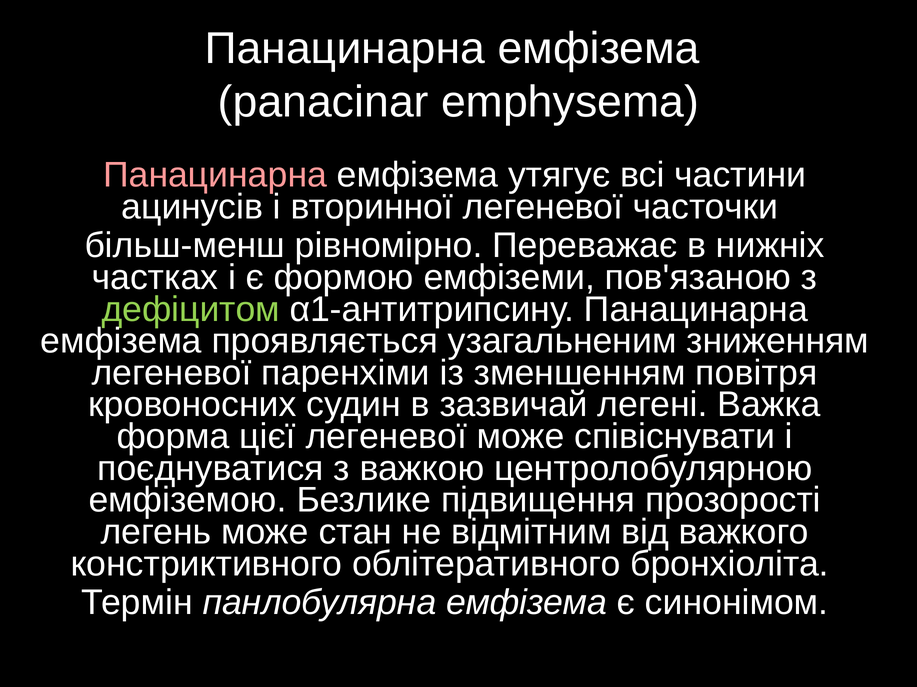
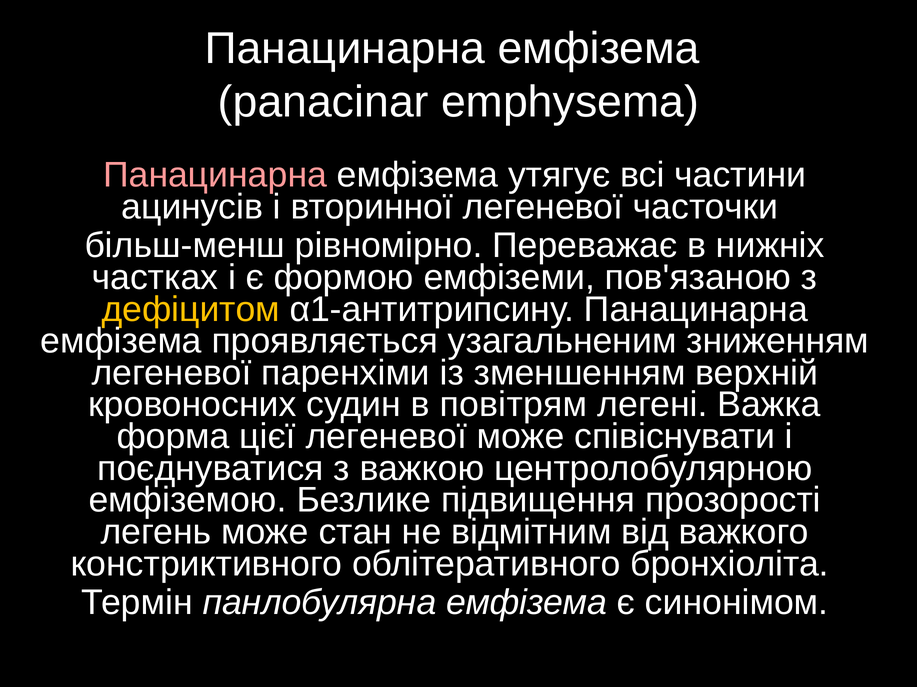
дефіцитом colour: light green -> yellow (191, 310)
повітря: повітря -> верхній (757, 373)
зазвичай: зазвичай -> повітрям (513, 405)
